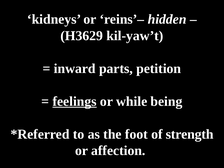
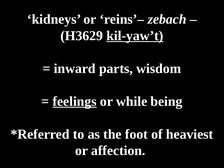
hidden: hidden -> zebach (167, 19)
kil-yaw’t underline: none -> present (135, 36)
petition: petition -> wisdom (159, 69)
strength: strength -> heaviest (190, 134)
